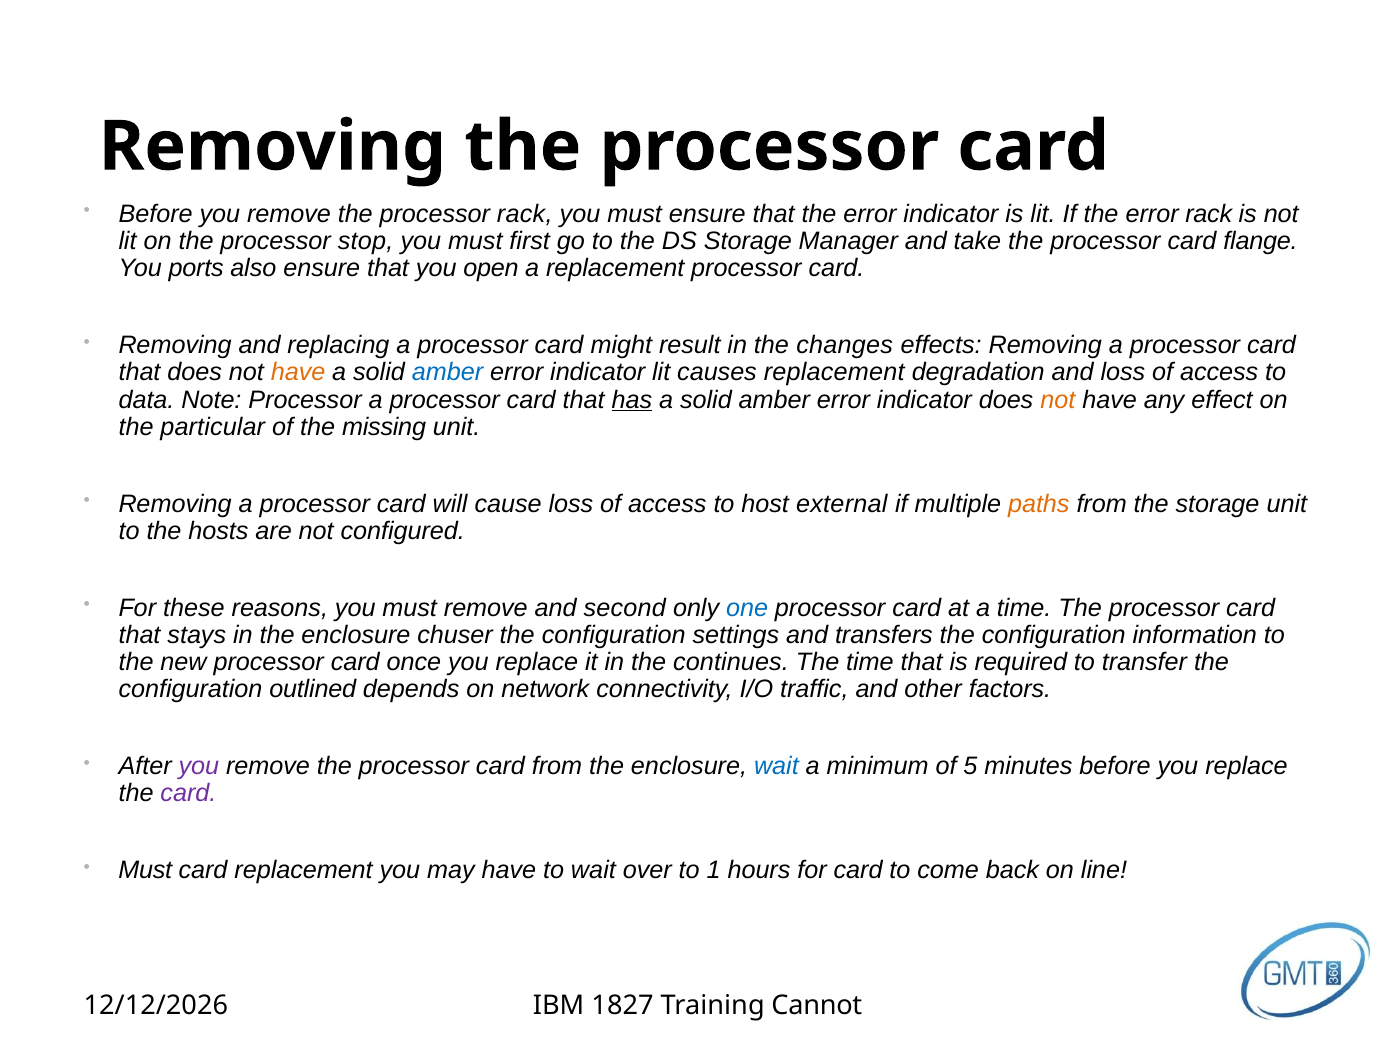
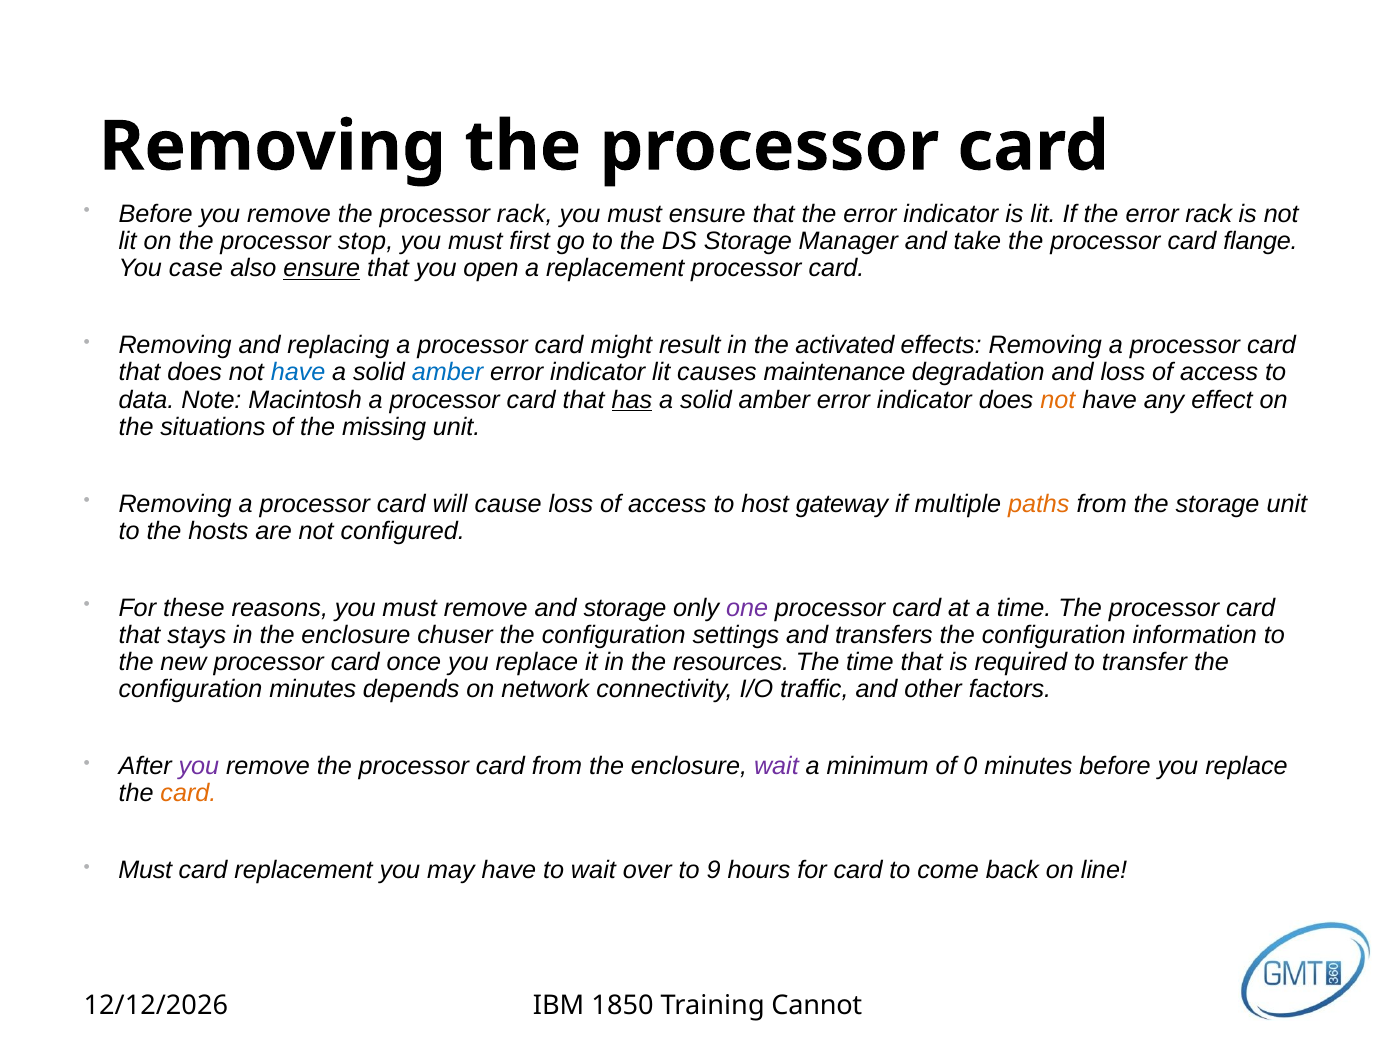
ports: ports -> case (196, 268)
ensure underline: none -> present (322, 268)
changes: changes -> activated (845, 345)
have colour: orange -> blue (298, 373)
causes replacement: replacement -> maintenance (834, 373)
Note Processor: Processor -> Macintosh (305, 400)
particular: particular -> situations (213, 427)
external: external -> gateway (842, 504)
and second: second -> storage (625, 608)
one colour: blue -> purple (747, 608)
continues: continues -> resources (731, 662)
configuration outlined: outlined -> minutes (313, 690)
wait colour: blue -> purple (776, 767)
5: 5 -> 0 (970, 767)
card colour: purple -> orange (188, 794)
1: 1 -> 9 (714, 871)
1827: 1827 -> 1850 (623, 1006)
